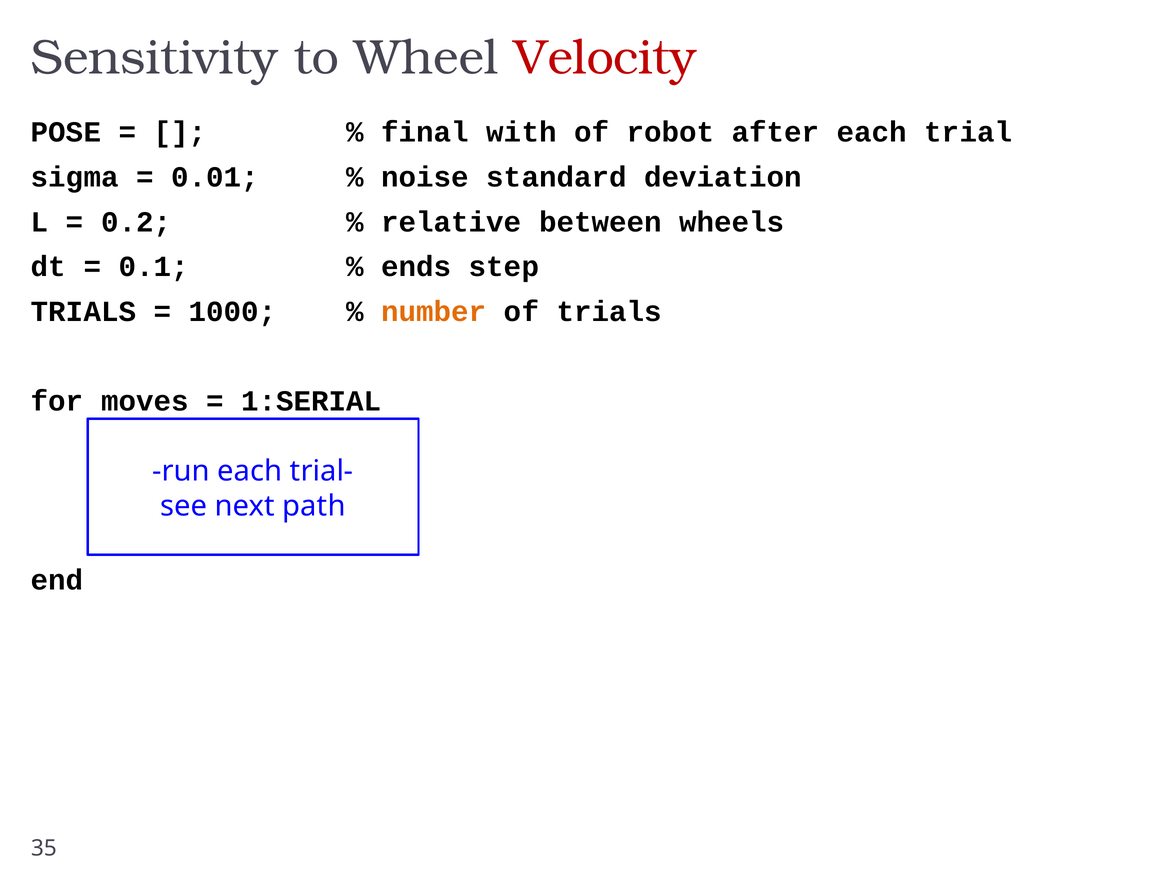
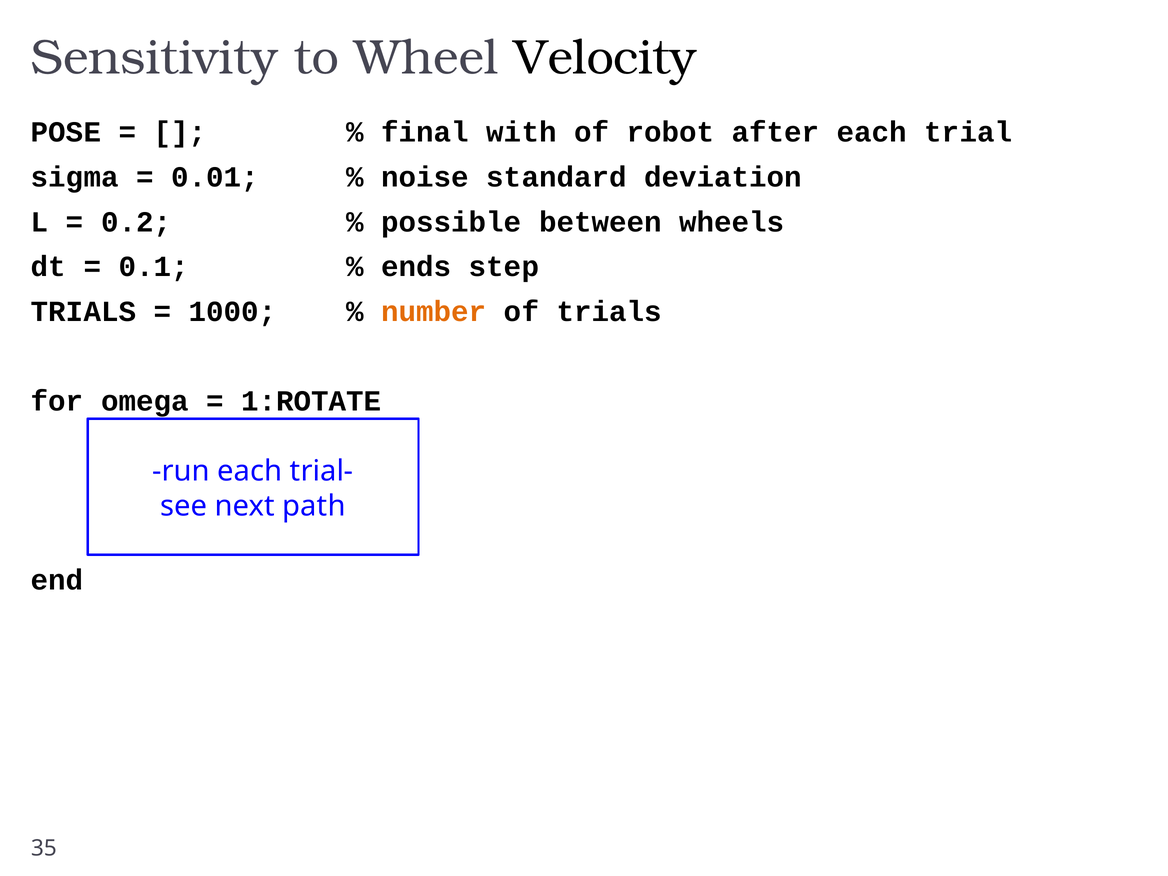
Velocity colour: red -> black (605, 58)
relative: relative -> possible (451, 222)
moves: moves -> omega (145, 401)
1:SERIAL: 1:SERIAL -> 1:ROTATE (311, 401)
